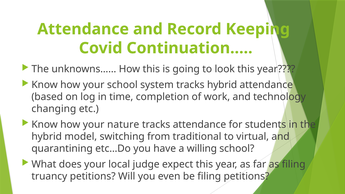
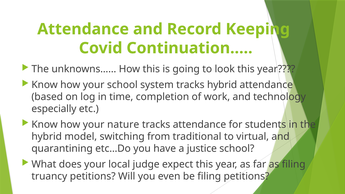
changing: changing -> especially (54, 109)
willing: willing -> justice (202, 149)
